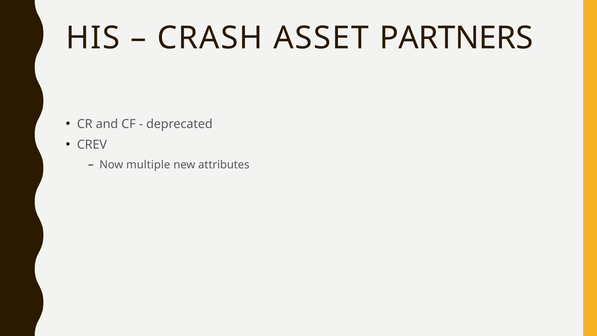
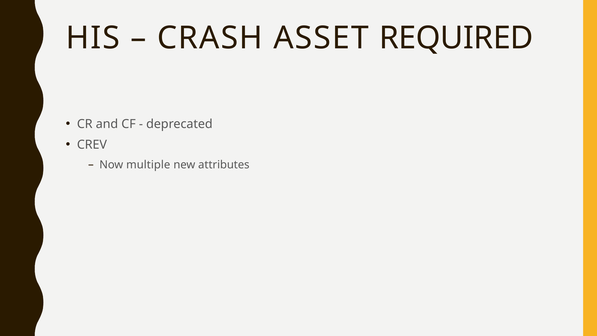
PARTNERS: PARTNERS -> REQUIRED (456, 38)
